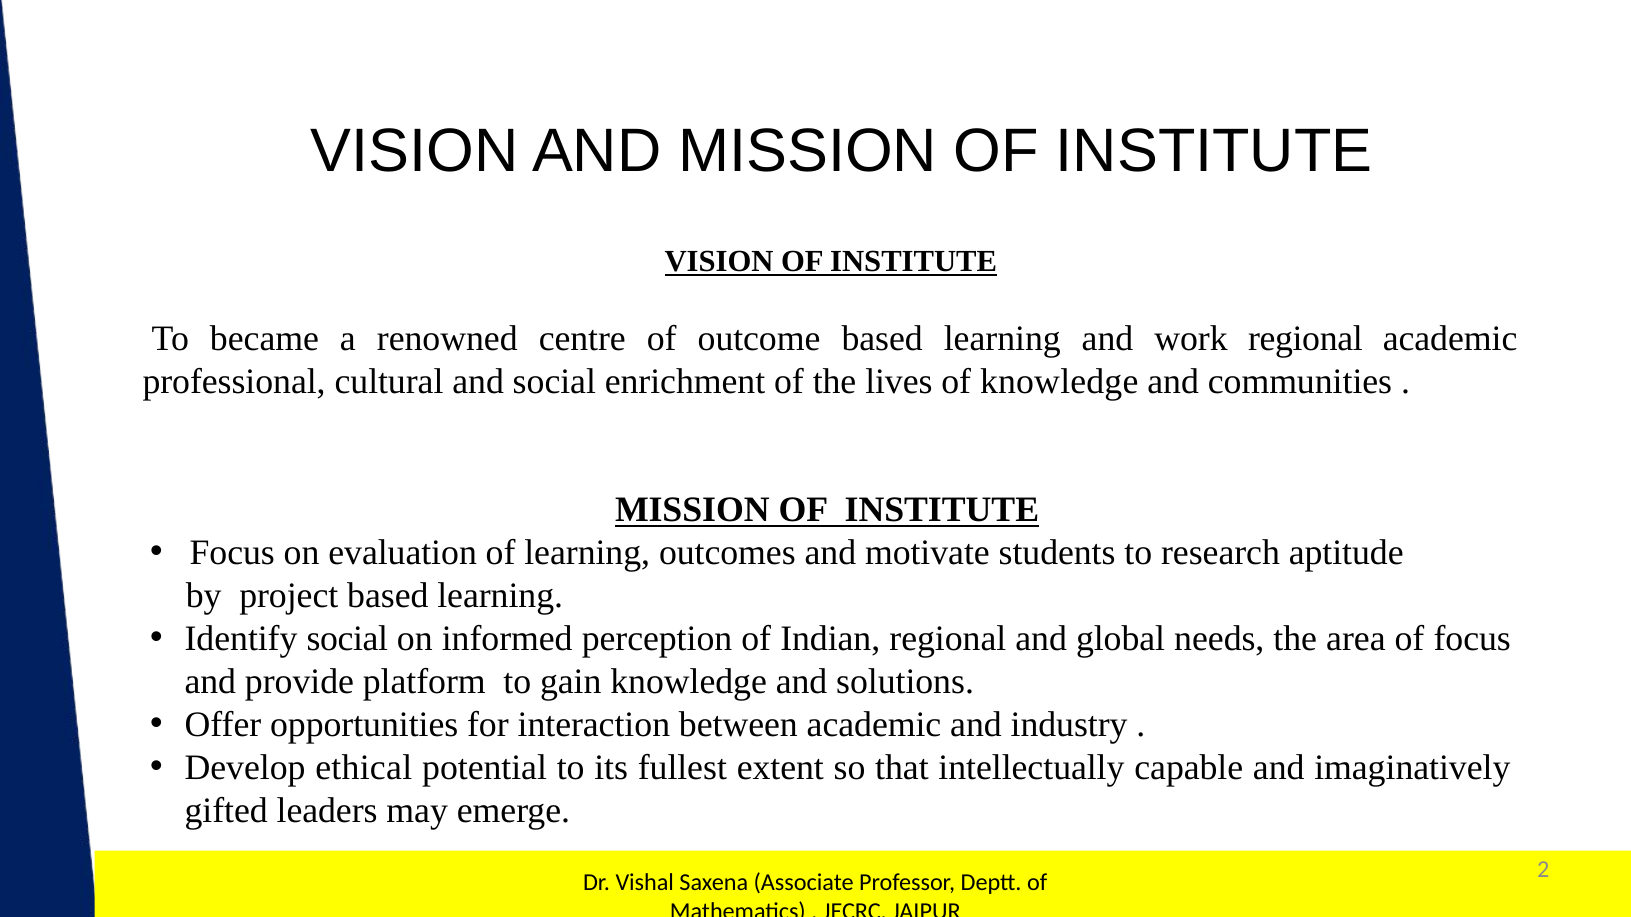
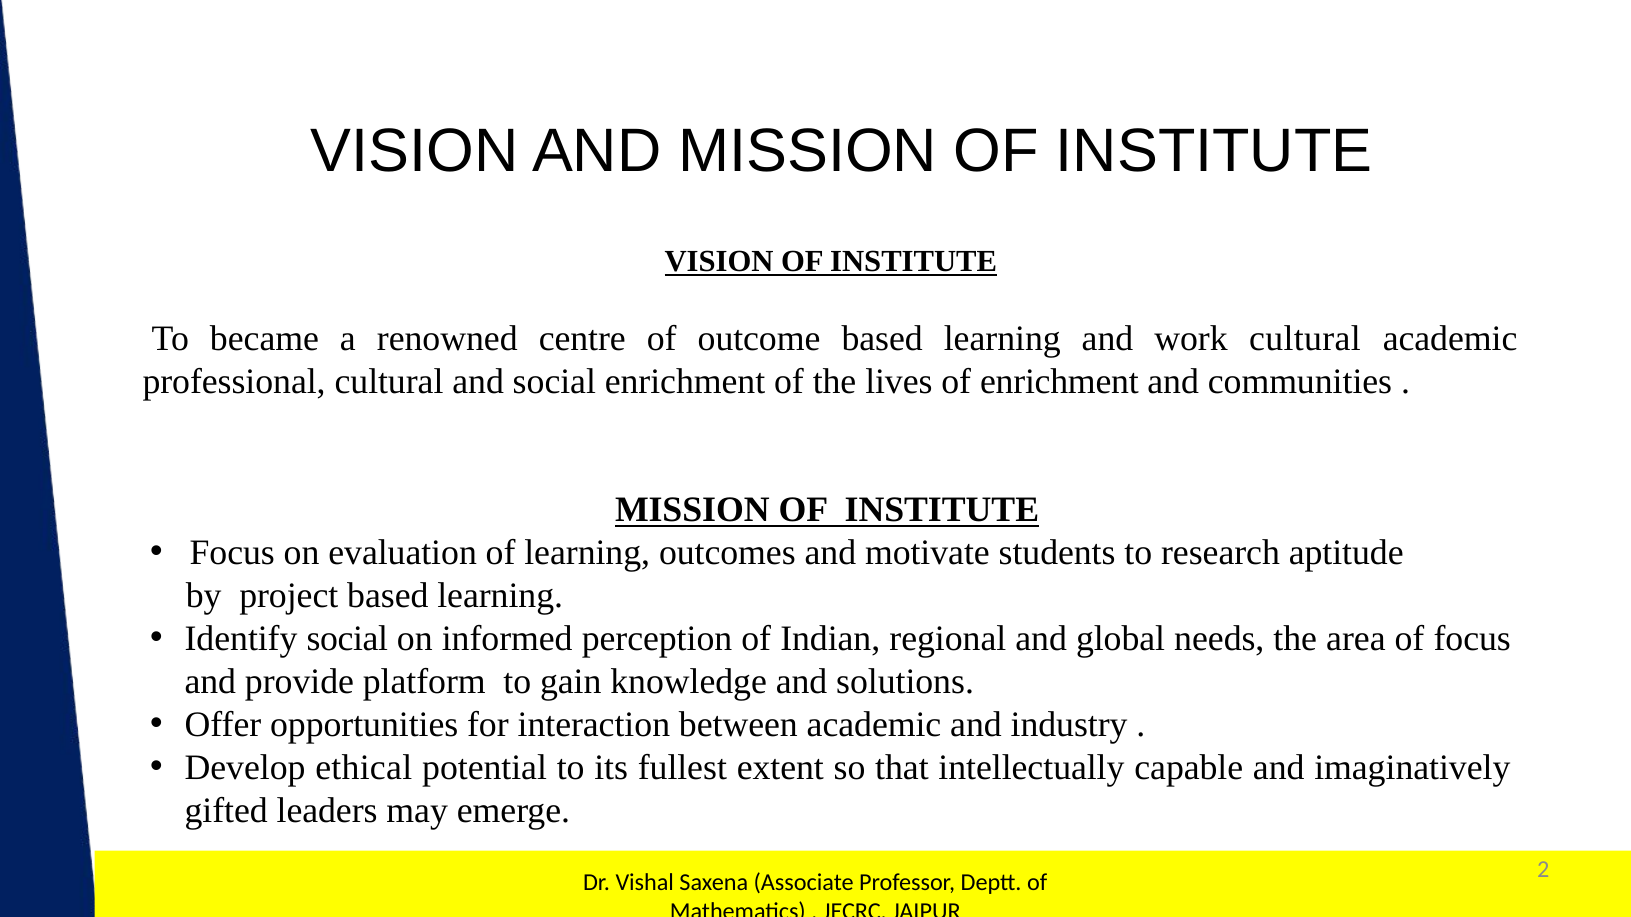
work regional: regional -> cultural (1305, 338)
of knowledge: knowledge -> enrichment (1059, 381)
